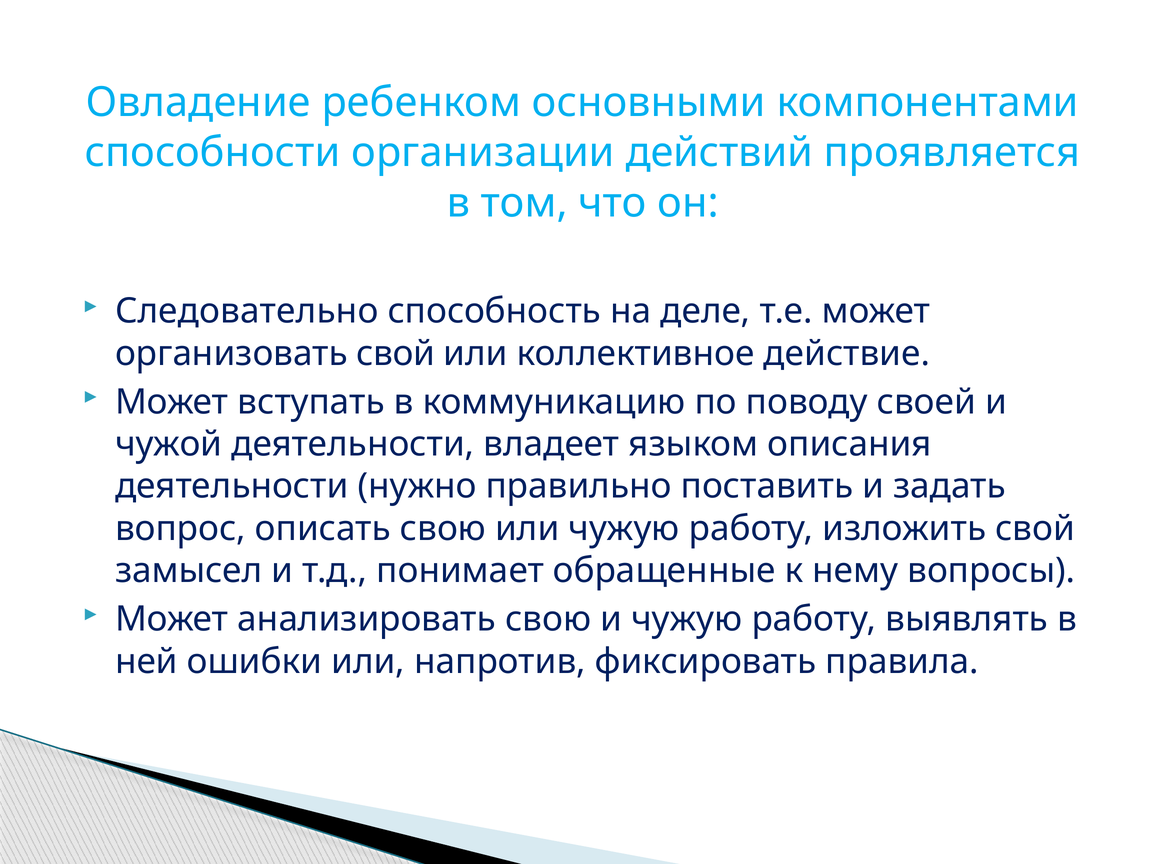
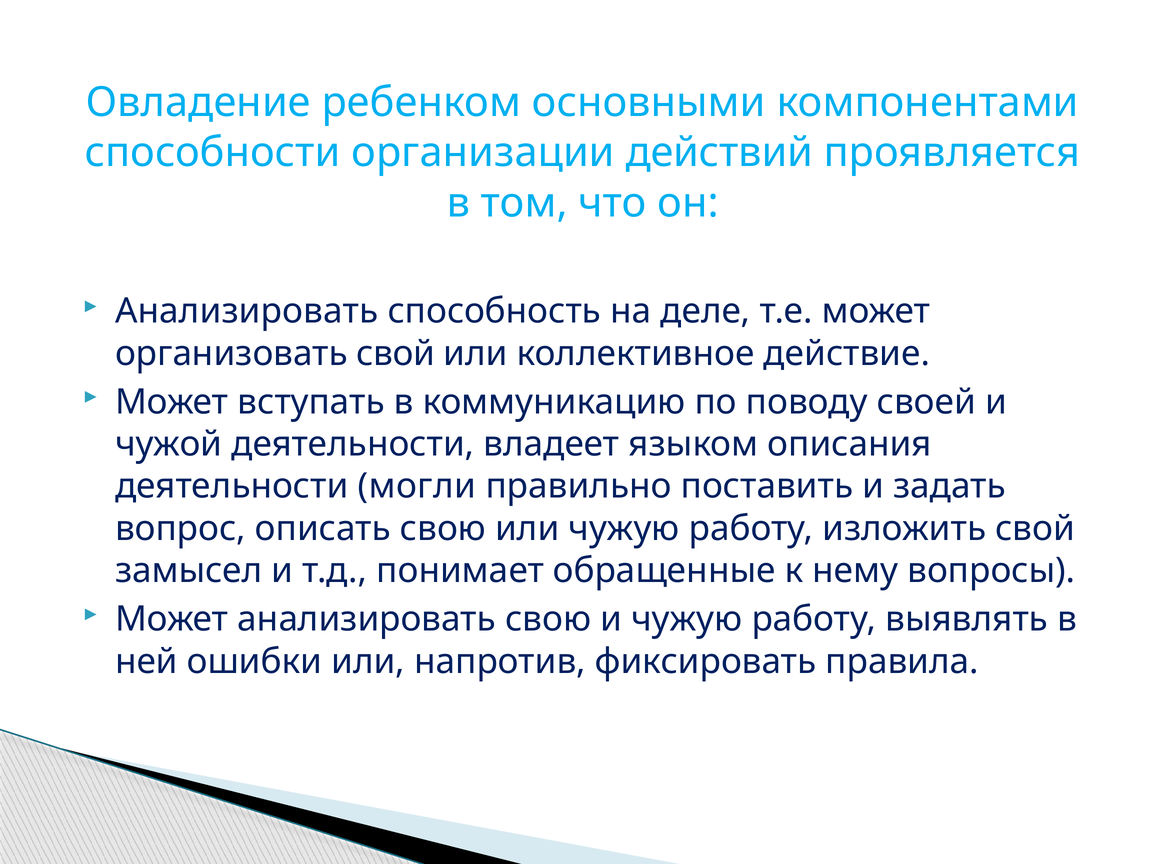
Следовательно: Следовательно -> Анализировать (247, 311)
нужно: нужно -> могли (417, 486)
